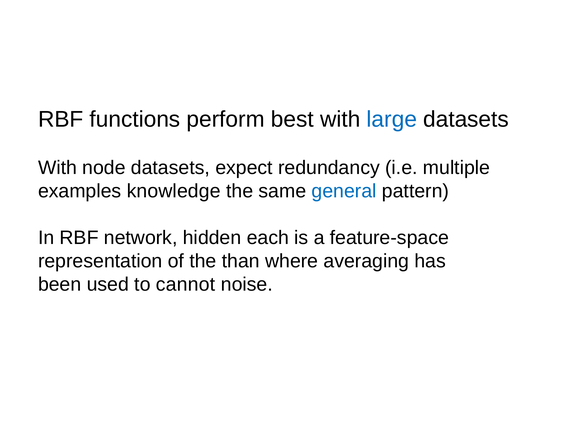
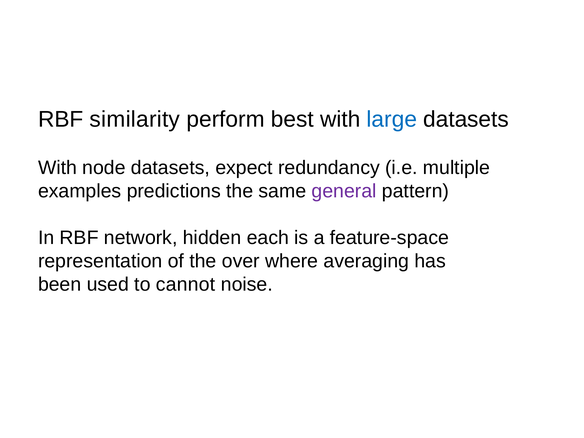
functions: functions -> similarity (135, 119)
knowledge: knowledge -> predictions (174, 191)
general colour: blue -> purple (344, 191)
than: than -> over (241, 261)
